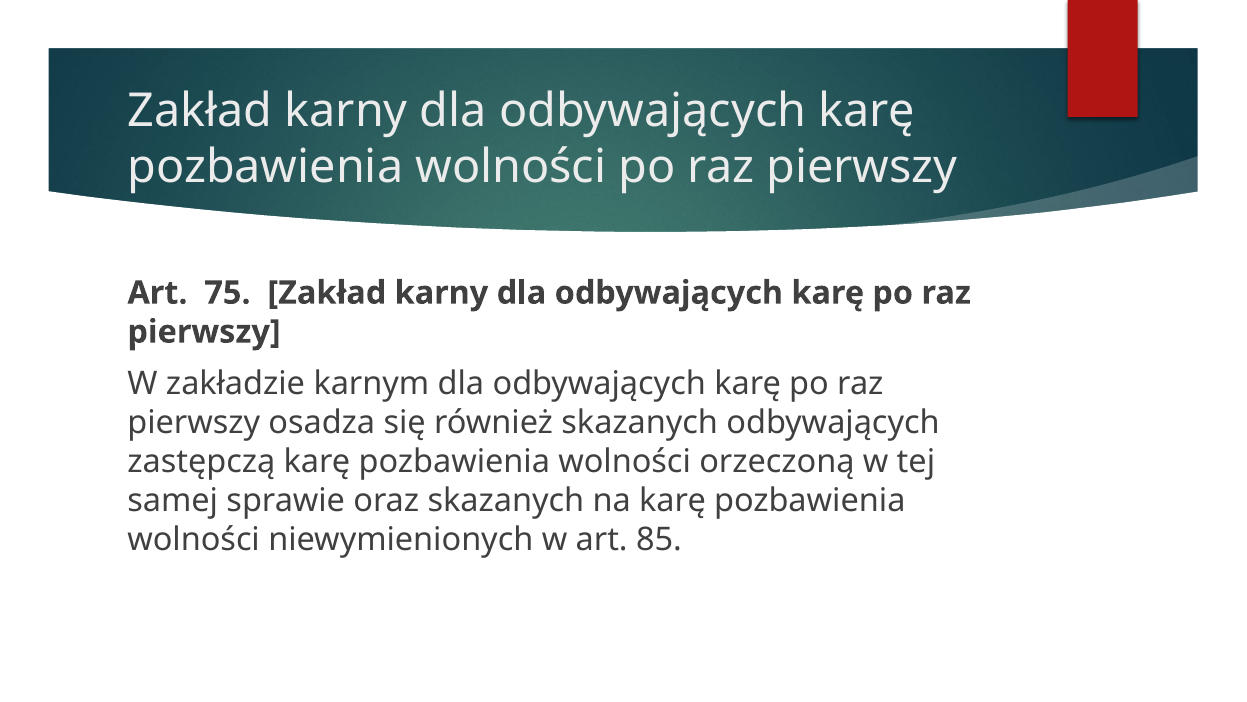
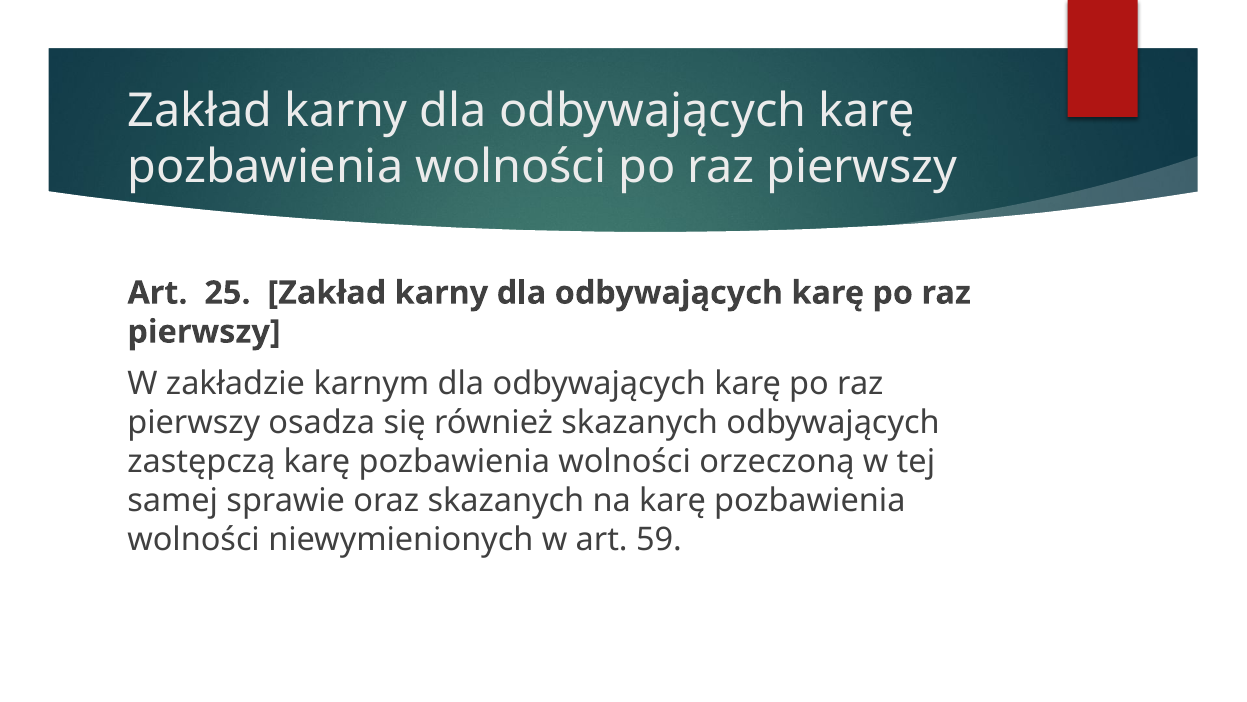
75: 75 -> 25 (227, 293)
85: 85 -> 59 (659, 539)
